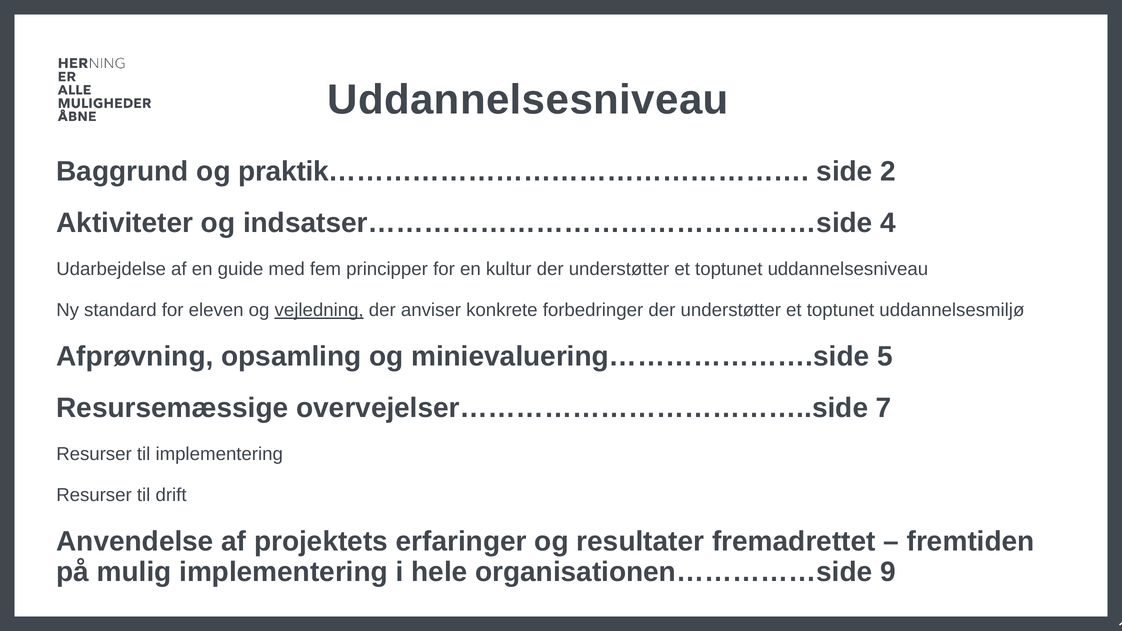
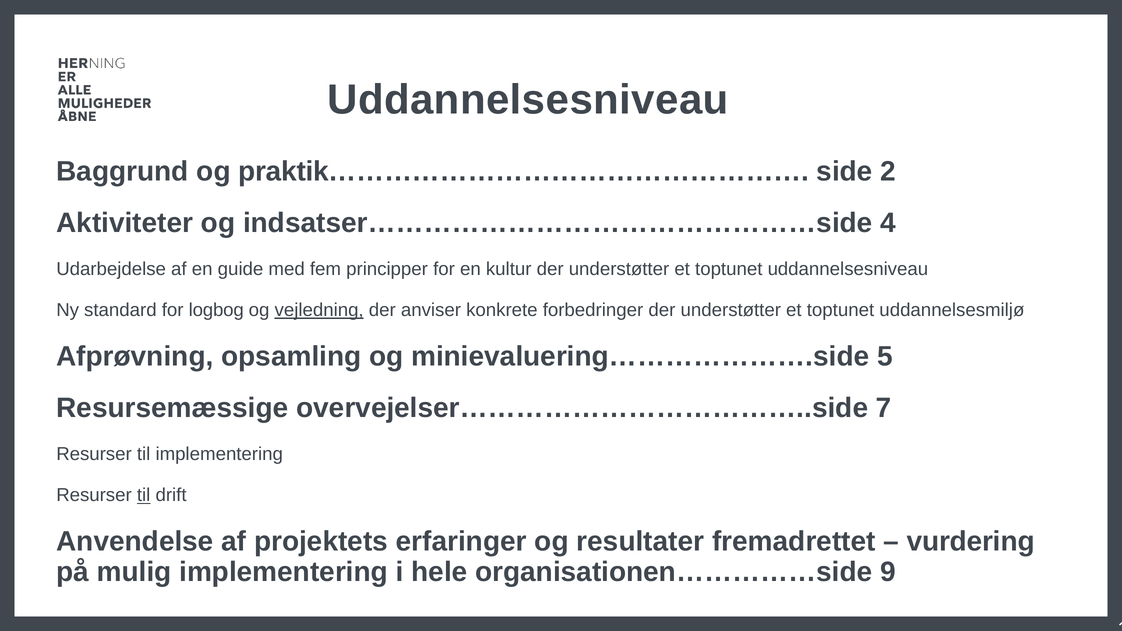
eleven: eleven -> logbog (216, 310)
til underline: none -> present (144, 495)
fremtiden: fremtiden -> vurdering (971, 542)
